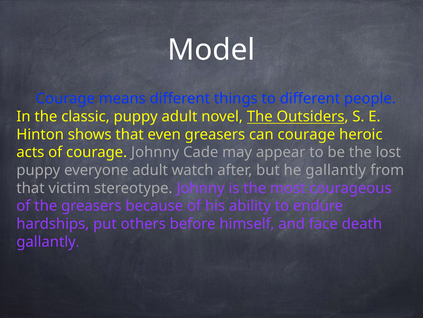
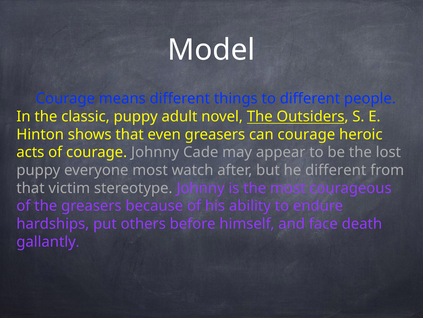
everyone adult: adult -> most (150, 170)
he gallantly: gallantly -> different (336, 170)
